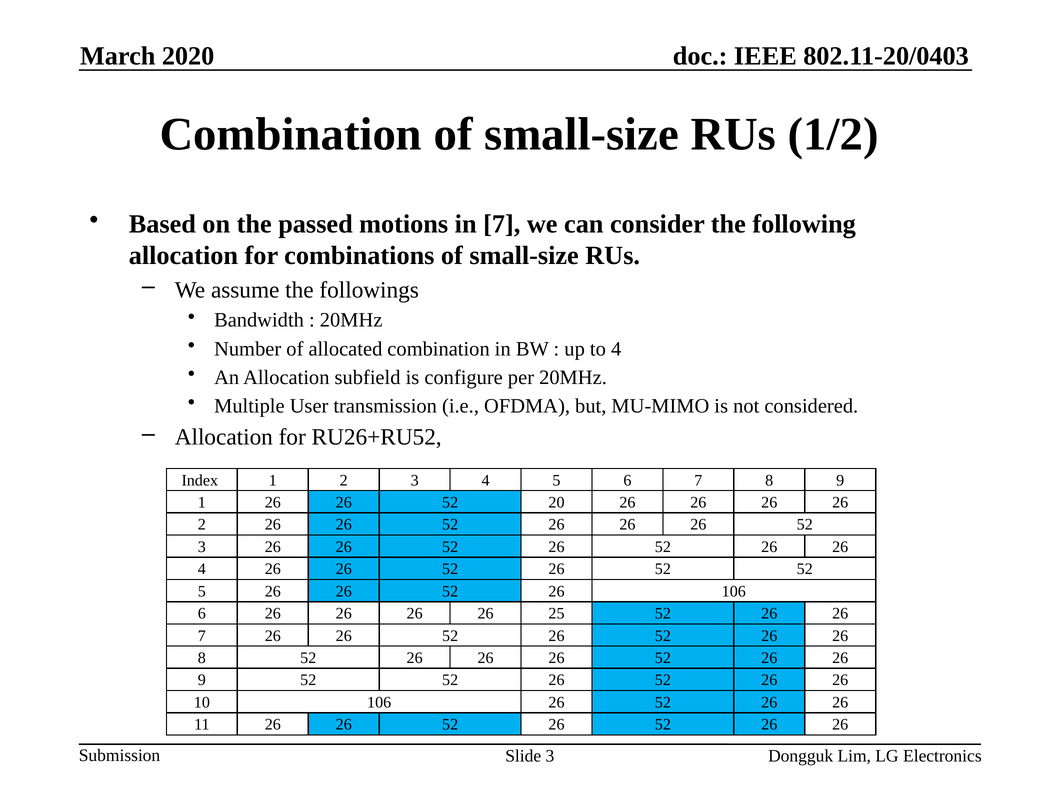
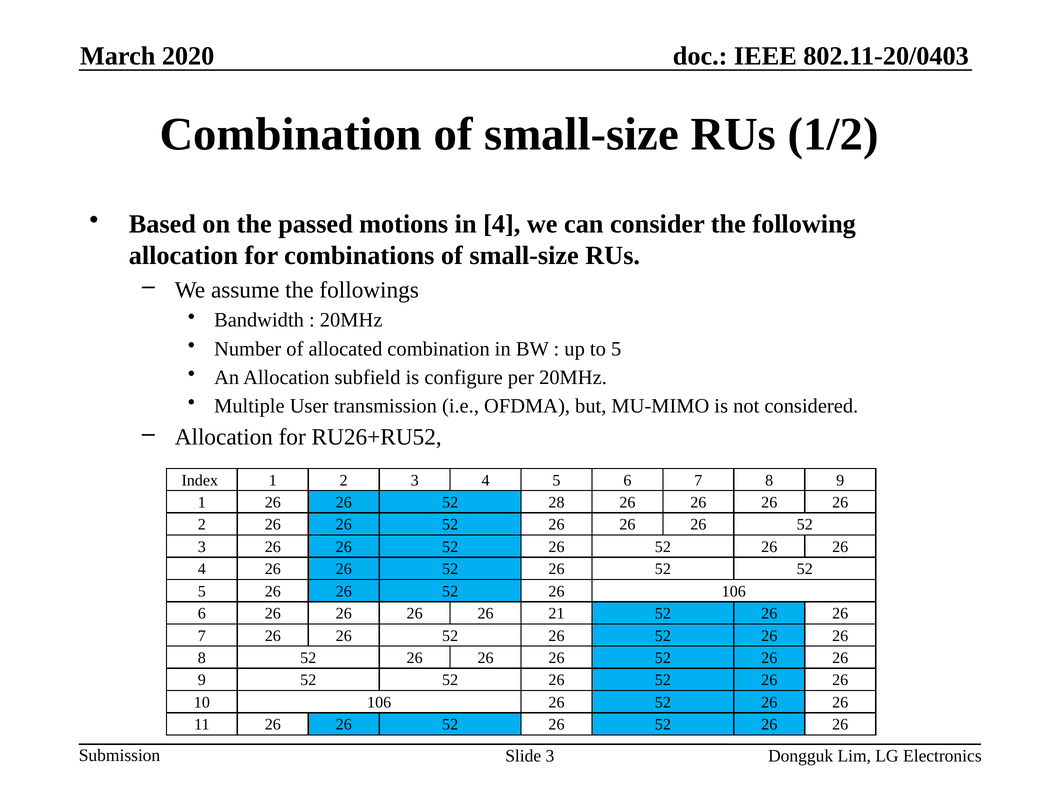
in 7: 7 -> 4 (502, 224)
to 4: 4 -> 5 (616, 349)
20: 20 -> 28 (556, 503)
25: 25 -> 21 (556, 614)
